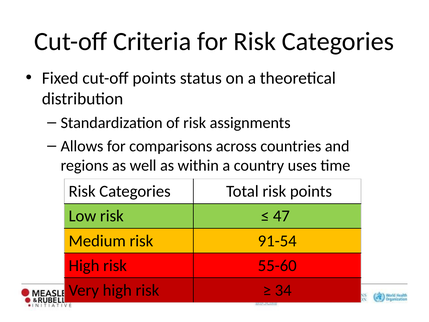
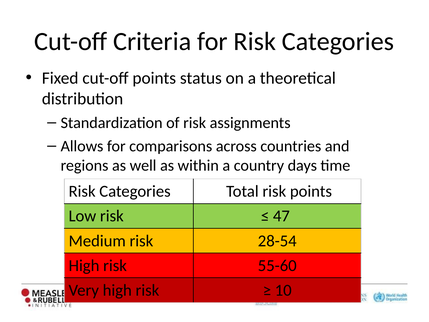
uses: uses -> days (302, 165)
91-54: 91-54 -> 28-54 (277, 241)
34: 34 -> 10 (283, 290)
